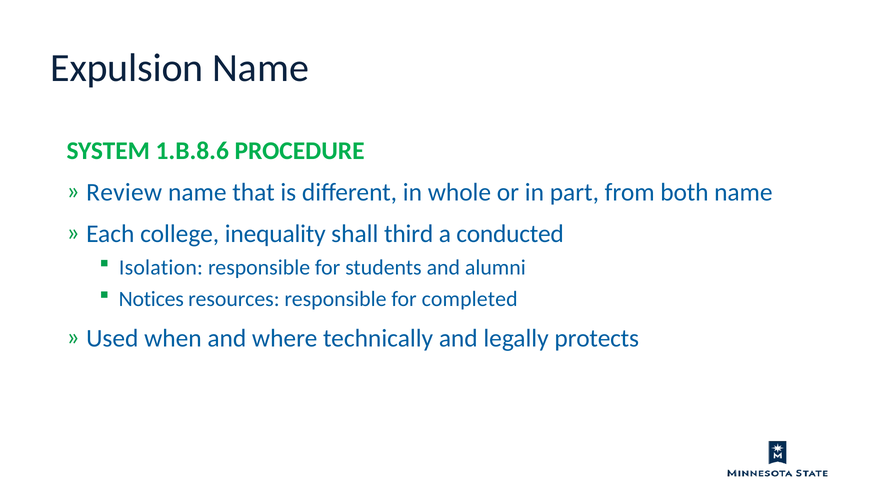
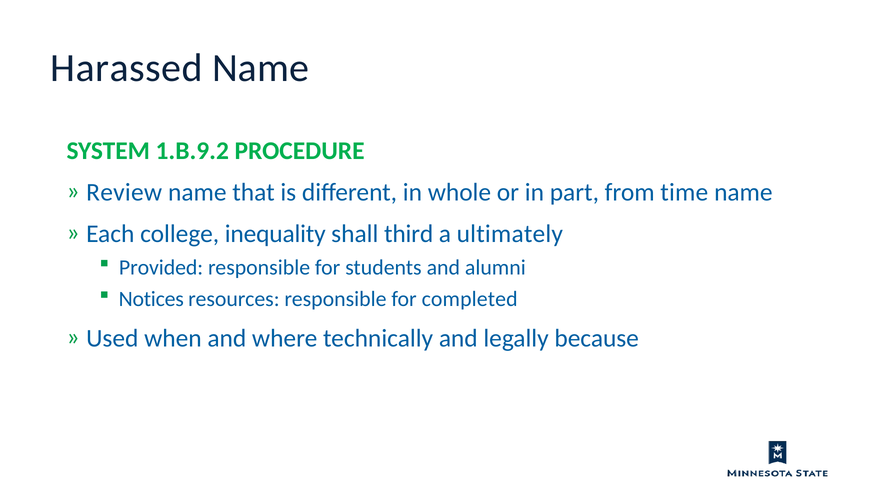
Expulsion: Expulsion -> Harassed (127, 68)
1.B.8.6: 1.B.8.6 -> 1.B.9.2 (192, 151)
both: both -> time (684, 192)
conducted: conducted -> ultimately (510, 234)
Isolation: Isolation -> Provided (161, 267)
protects: protects -> because (597, 339)
